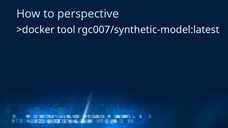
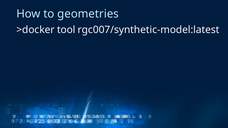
perspective: perspective -> geometries (88, 14)
